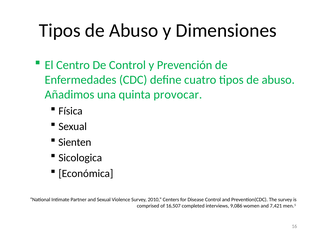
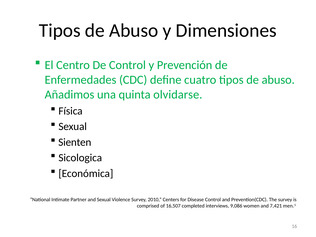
provocar: provocar -> olvidarse (178, 95)
